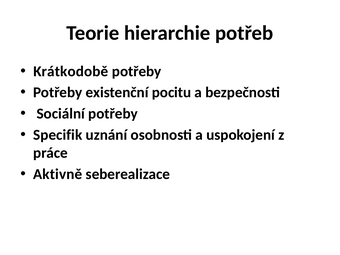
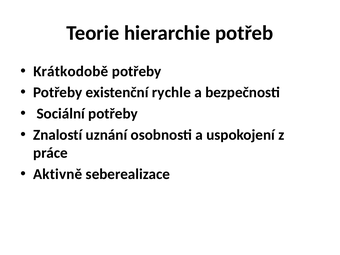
pocitu: pocitu -> rychle (171, 92)
Specifik: Specifik -> Znalostí (58, 135)
